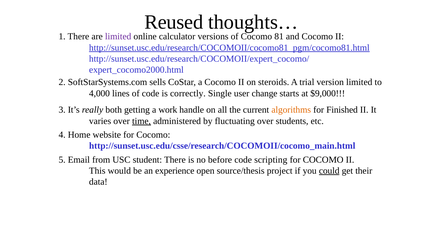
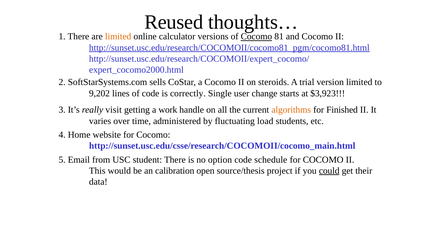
limited colour: purple -> orange (118, 37)
Cocomo underline: none -> present (256, 37)
4,000: 4,000 -> 9,202 (99, 93)
$9,000: $9,000 -> $3,923 (328, 93)
both: both -> visit (114, 110)
time underline: present -> none (141, 121)
fluctuating over: over -> load (265, 121)
before: before -> option (220, 160)
scripting: scripting -> schedule (271, 160)
experience: experience -> calibration (175, 171)
